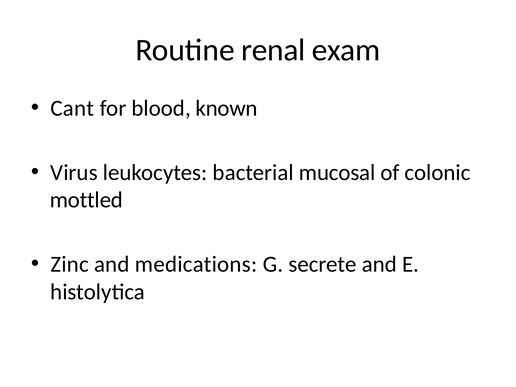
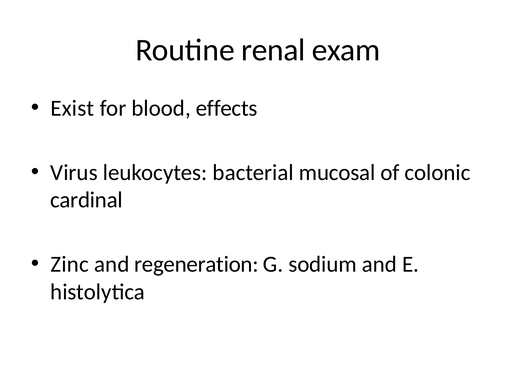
Cant: Cant -> Exist (72, 108)
known: known -> effects (227, 108)
mottled: mottled -> cardinal (86, 200)
medications: medications -> regeneration (196, 264)
secrete: secrete -> sodium (323, 264)
